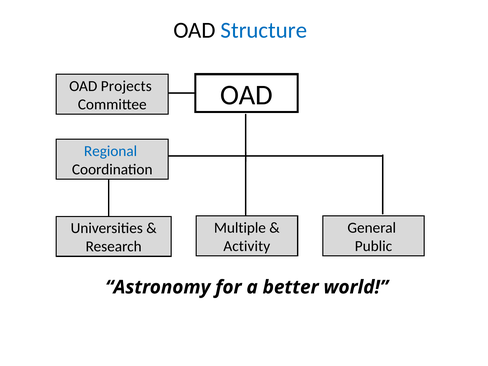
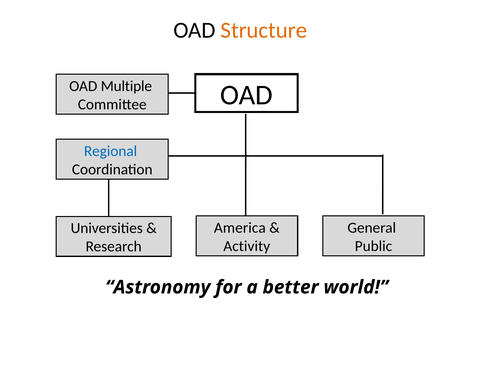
Structure colour: blue -> orange (264, 30)
Projects: Projects -> Multiple (126, 86)
Multiple: Multiple -> America (240, 228)
